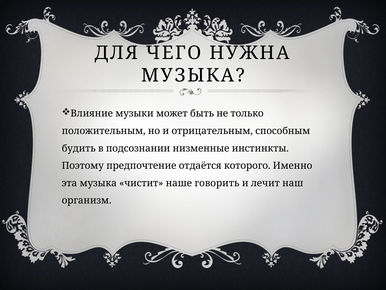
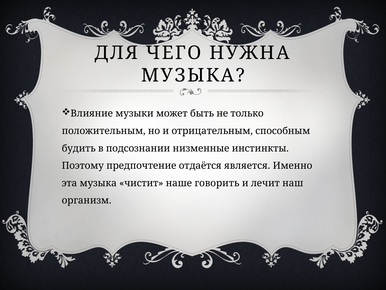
которого: которого -> является (247, 165)
